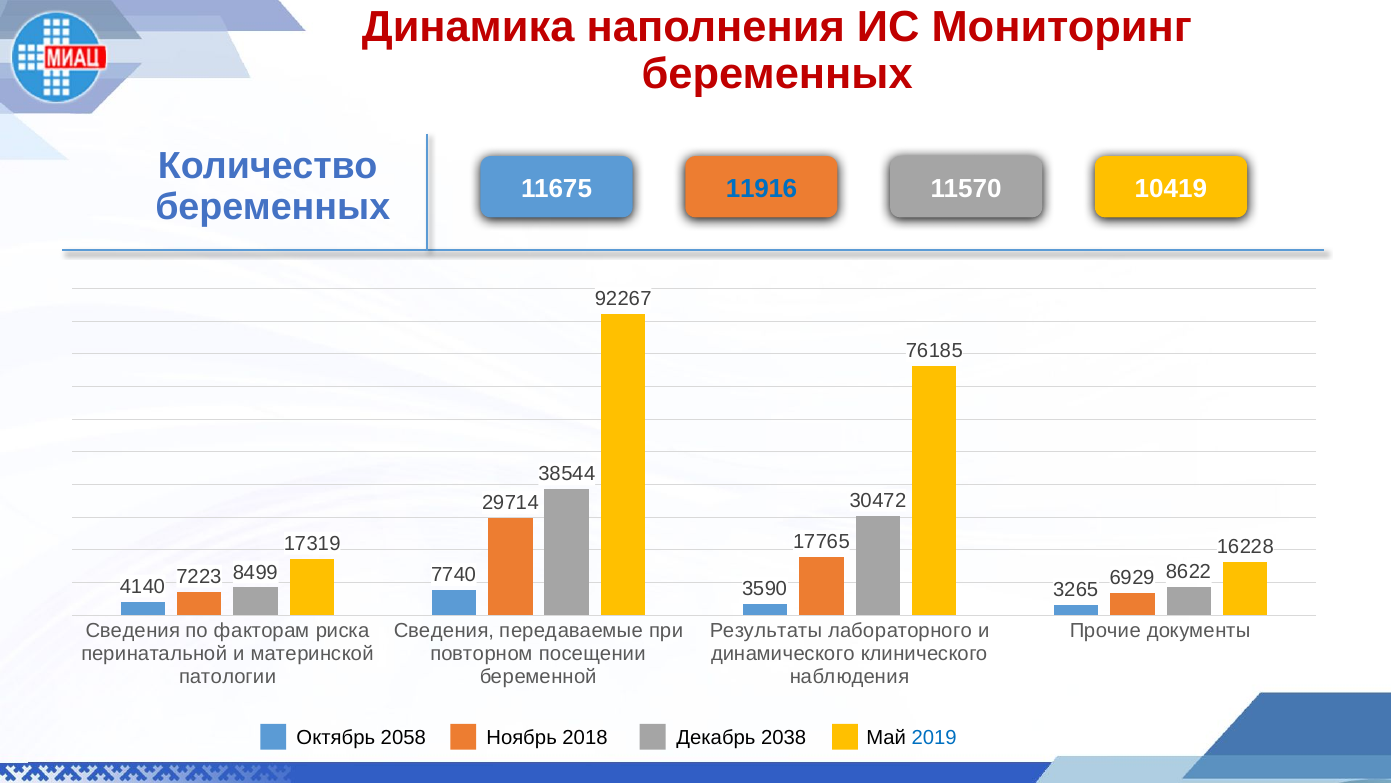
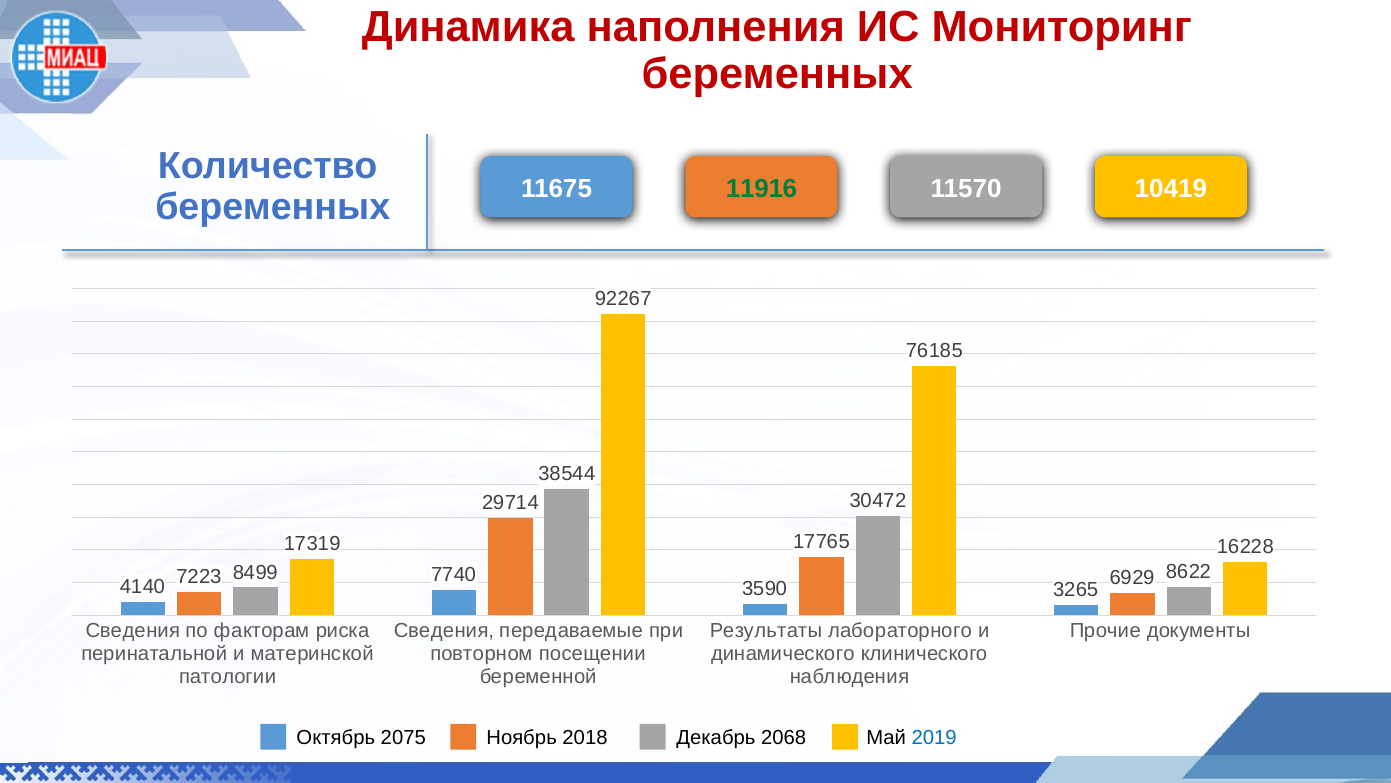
11916 colour: blue -> green (762, 188)
2058: 2058 -> 2075 (403, 737)
2038: 2038 -> 2068 (784, 737)
